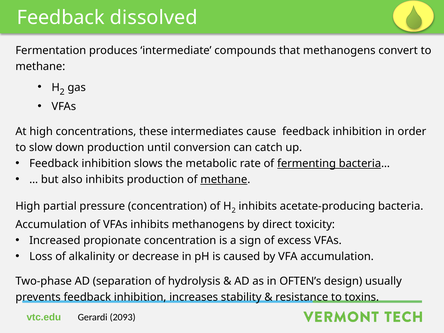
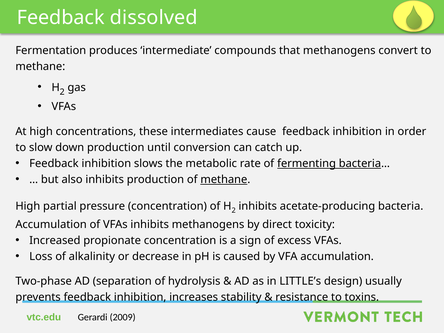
OFTEN’s: OFTEN’s -> LITTLE’s (300, 281)
2093: 2093 -> 2009 (123, 317)
